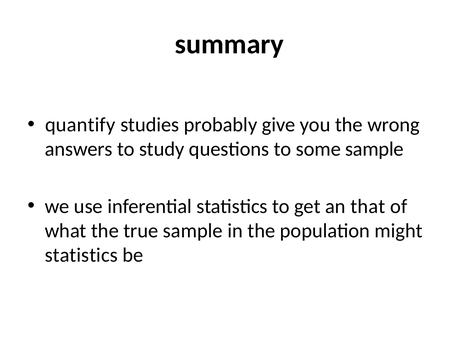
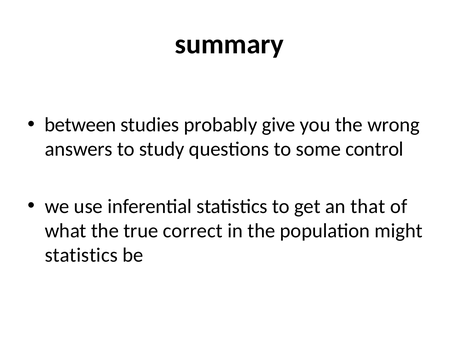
quantify: quantify -> between (80, 125)
some sample: sample -> control (374, 149)
true sample: sample -> correct (193, 231)
